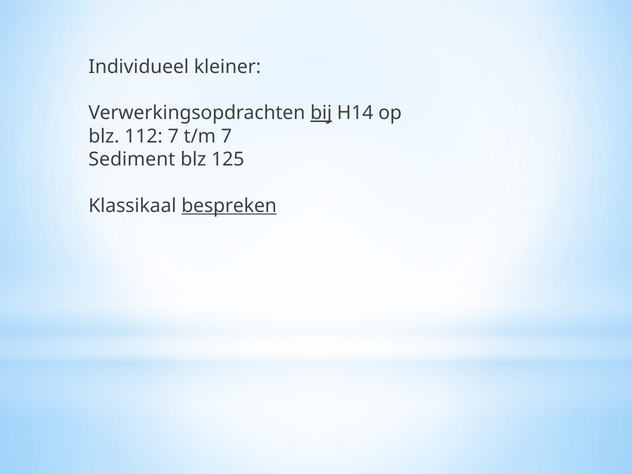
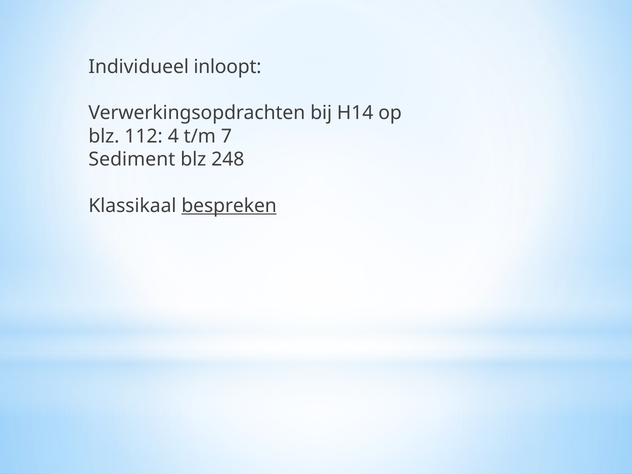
kleiner: kleiner -> inloopt (228, 67)
bij underline: present -> none (321, 113)
112 7: 7 -> 4 (173, 136)
125: 125 -> 248 (228, 159)
